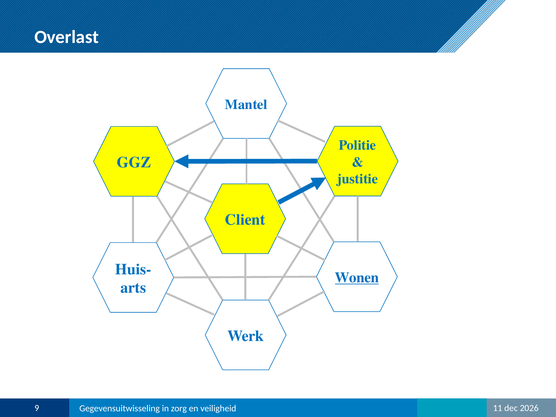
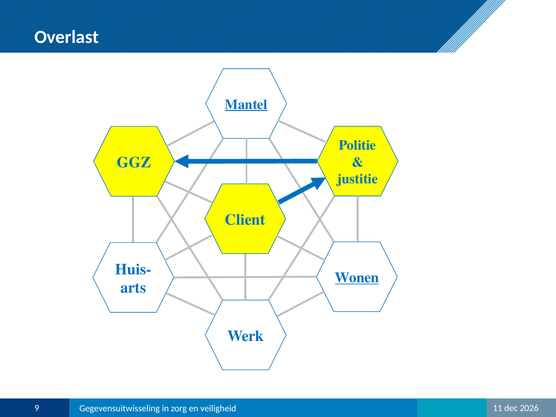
Mantel underline: none -> present (246, 105)
